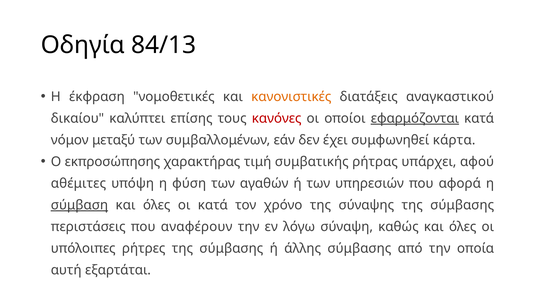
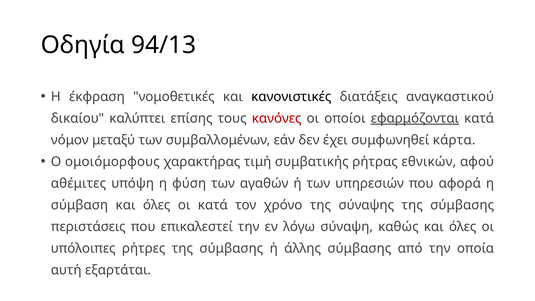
84/13: 84/13 -> 94/13 (164, 45)
κανονιστικές colour: orange -> black (291, 97)
εκπροσώπησης: εκπροσώπησης -> ομοιόμορφους (112, 162)
υπάρχει: υπάρχει -> εθνικών (429, 162)
σύμβαση underline: present -> none (79, 205)
αναφέρουν: αναφέρουν -> επικαλεστεί (197, 227)
